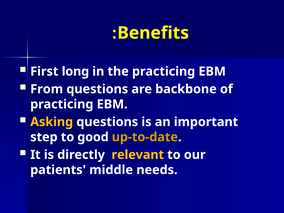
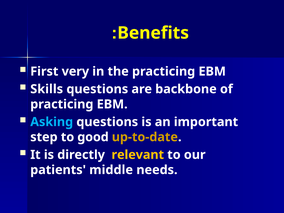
long: long -> very (75, 71)
From: From -> Skills (47, 89)
Asking colour: yellow -> light blue (52, 122)
